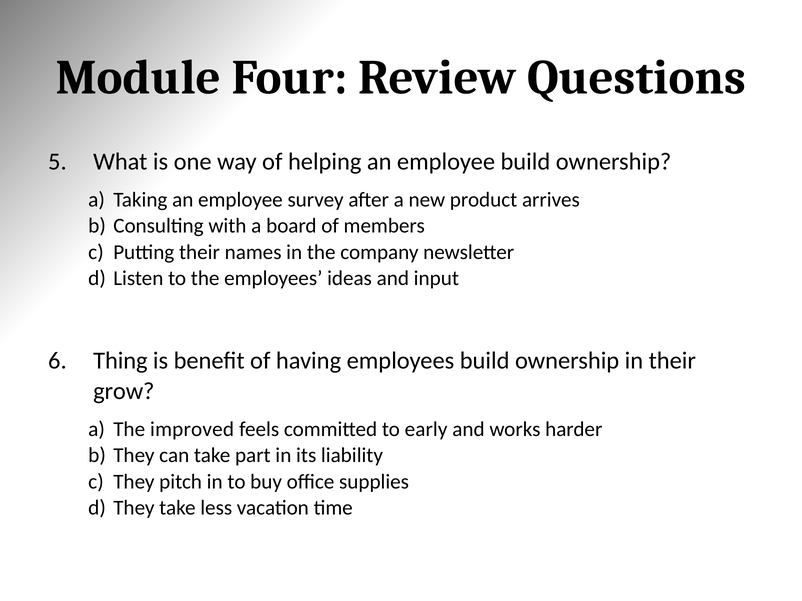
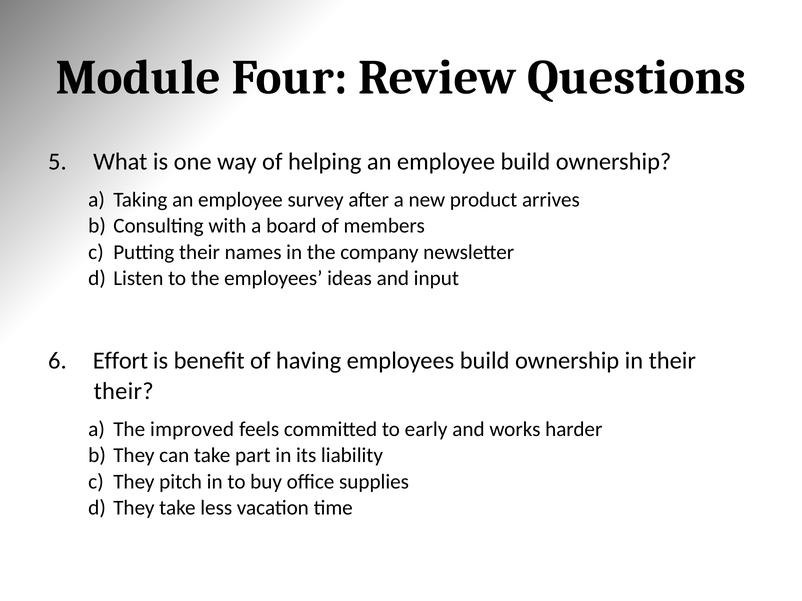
Thing: Thing -> Effort (120, 361)
grow: grow -> their (124, 391)
